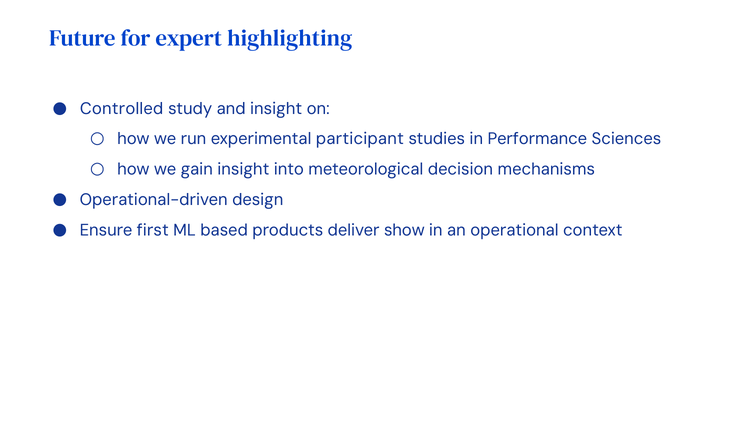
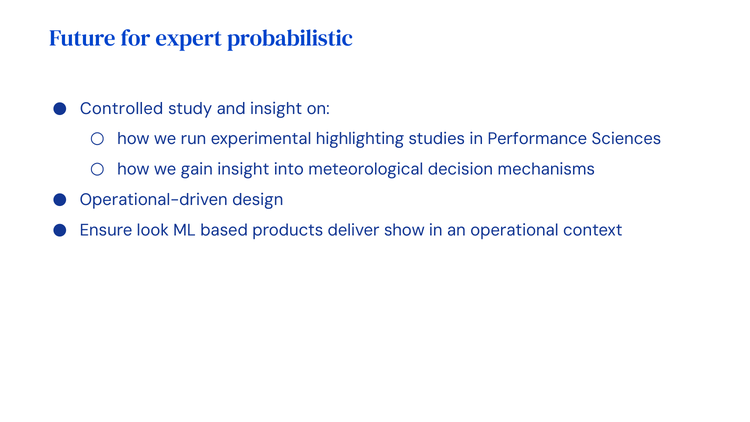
highlighting: highlighting -> probabilistic (290, 38)
participant: participant -> highlighting (360, 139)
first: first -> look (153, 230)
